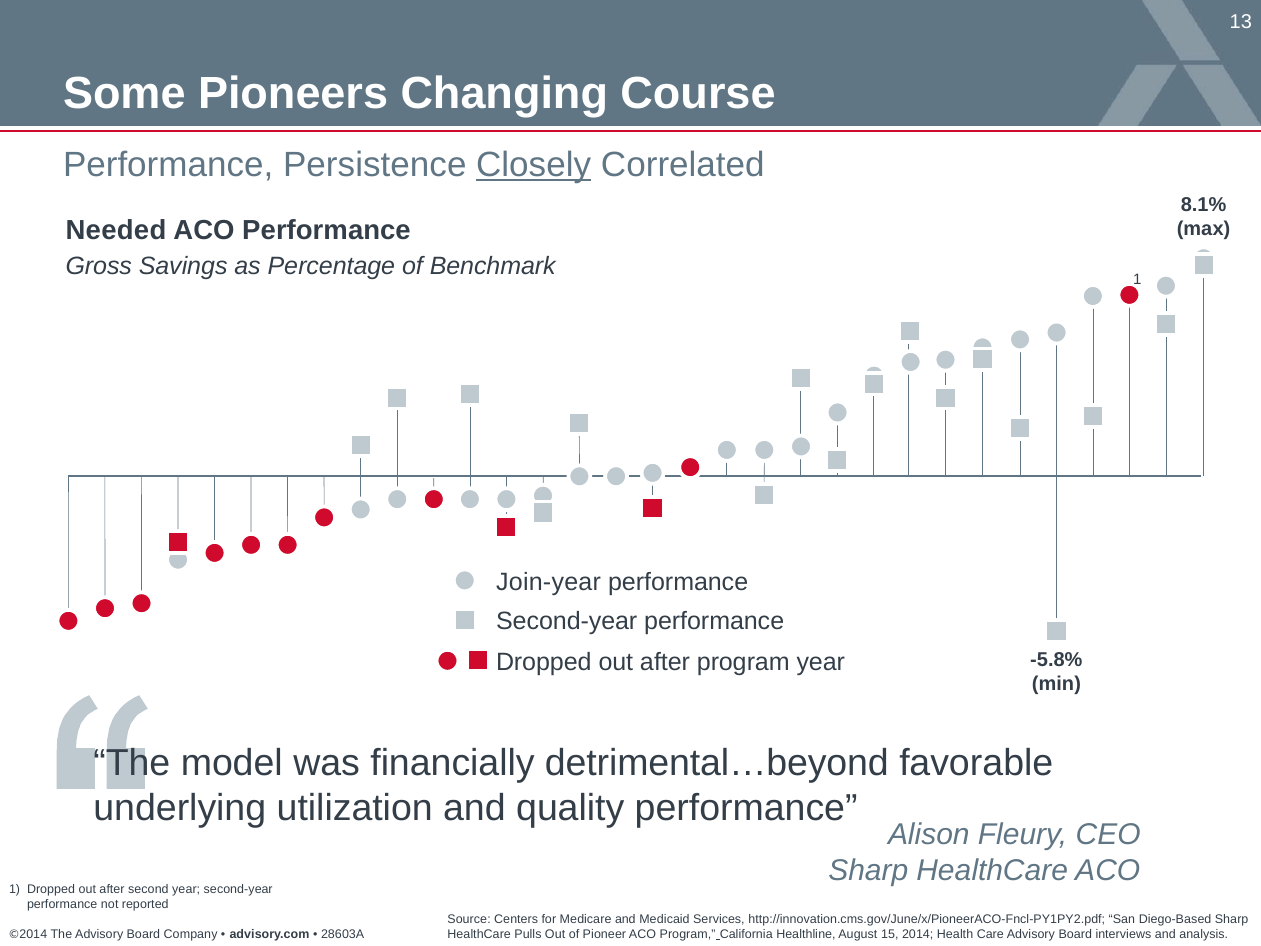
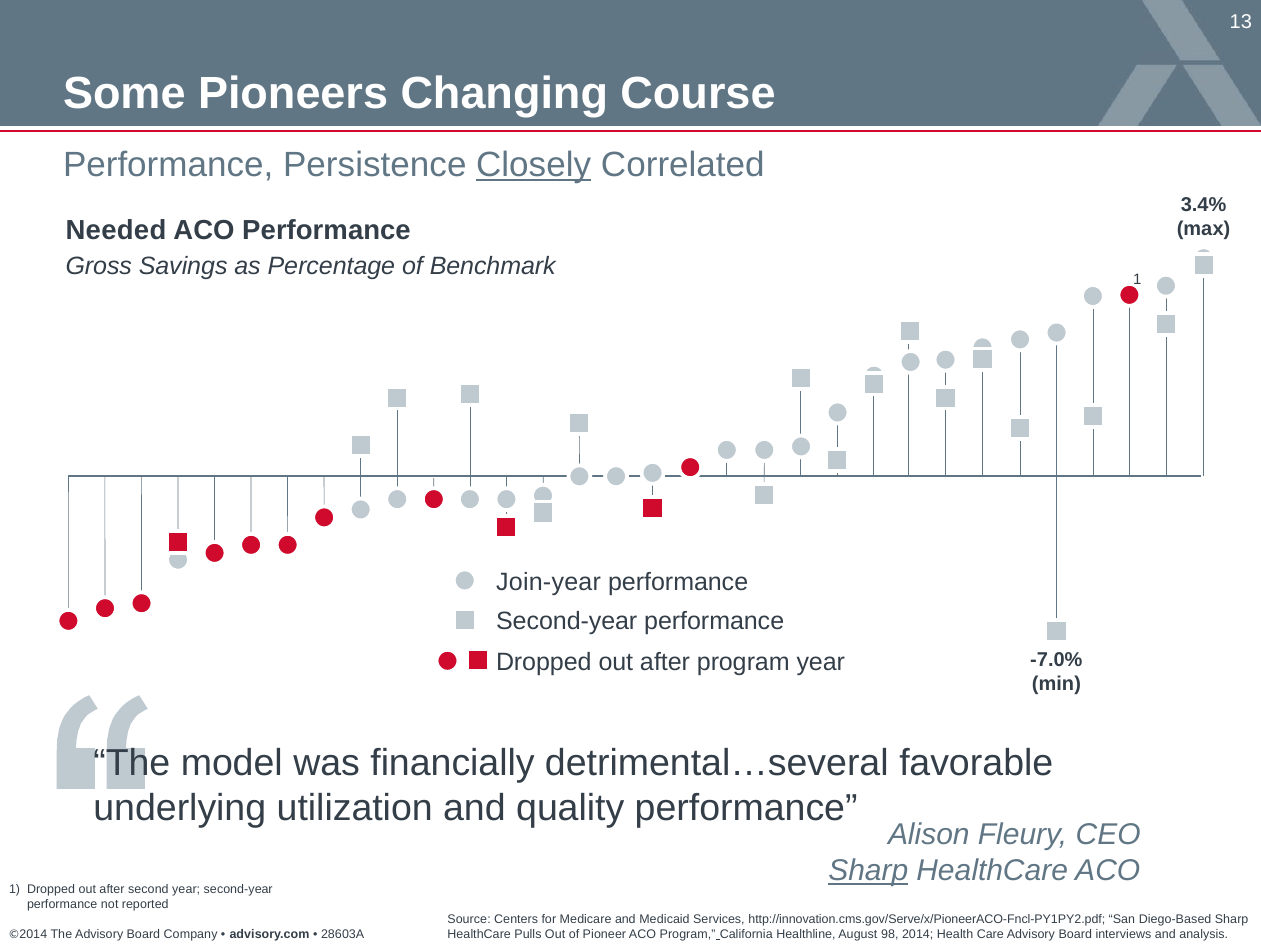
8.1%: 8.1% -> 3.4% (1204, 205)
-5.8%: -5.8% -> -7.0% (1056, 660)
detrimental…beyond: detrimental…beyond -> detrimental…several (717, 763)
Sharp underline: none -> present (868, 871)
http://innovation.cms.gov/June/x/PioneerACO-Fncl-PY1PY2.pdf: http://innovation.cms.gov/June/x/PioneerACO-Fncl-PY1PY2.pdf -> http://innovation.cms.gov/Serve/x/PioneerACO-Fncl-PY1PY2.pdf (927, 919)
15: 15 -> 98 (890, 934)
